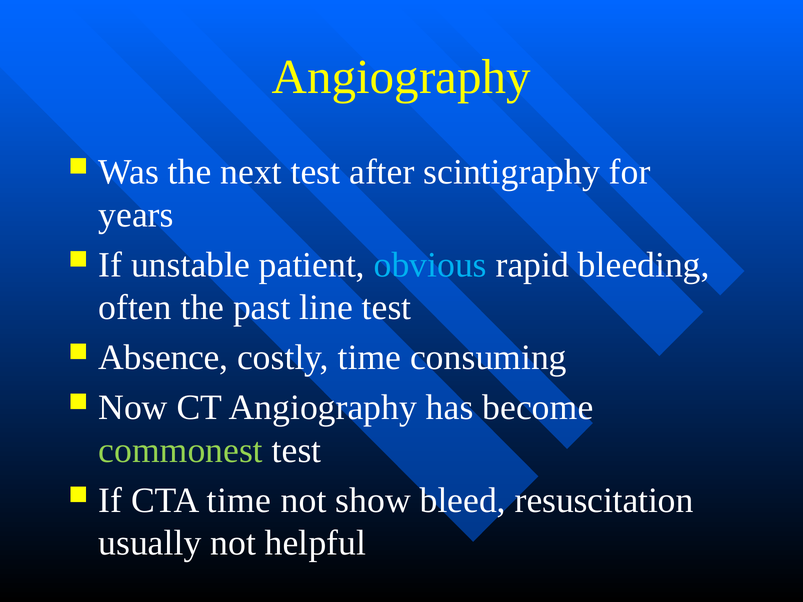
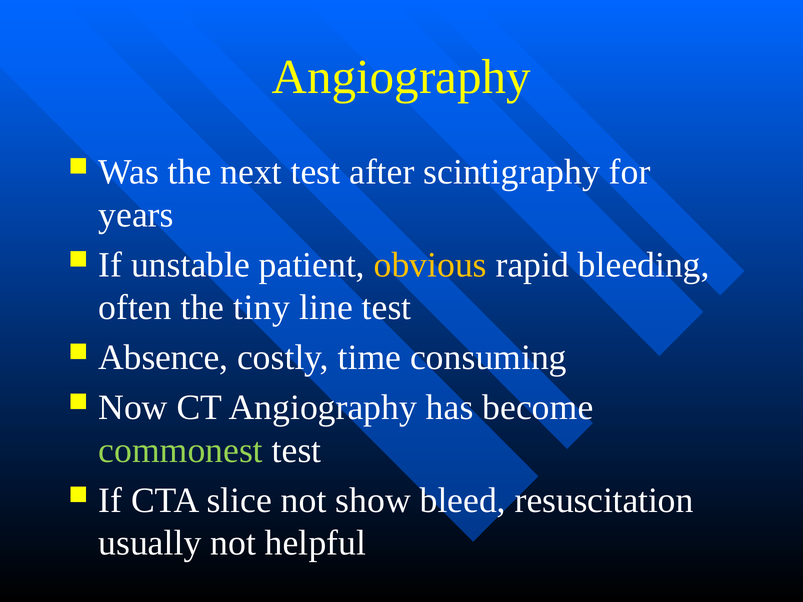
obvious colour: light blue -> yellow (430, 265)
past: past -> tiny (262, 308)
CTA time: time -> slice (239, 501)
